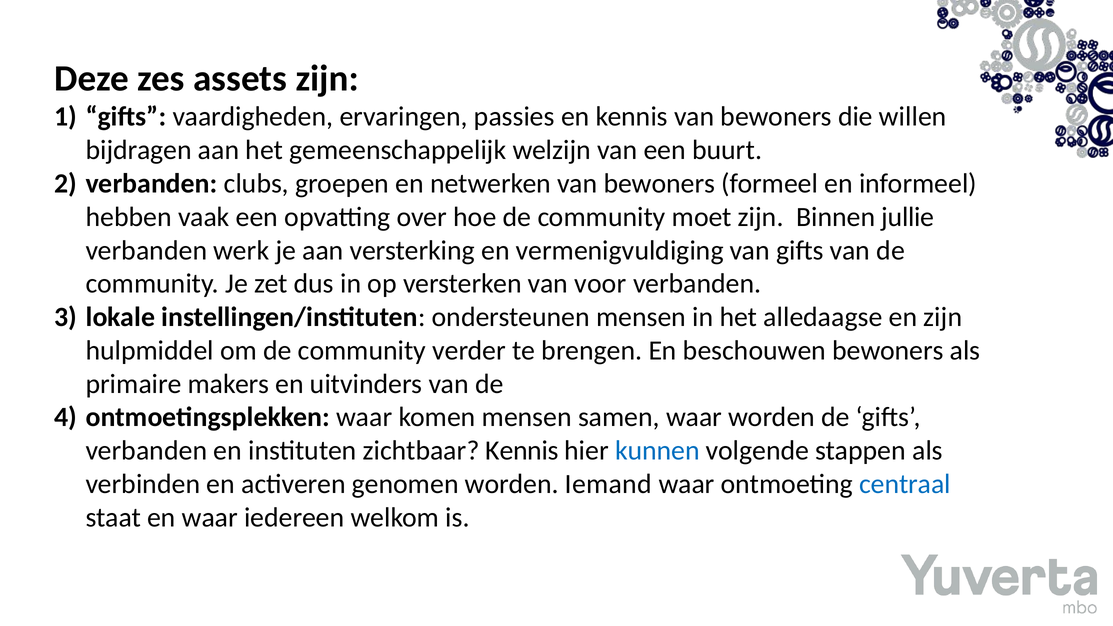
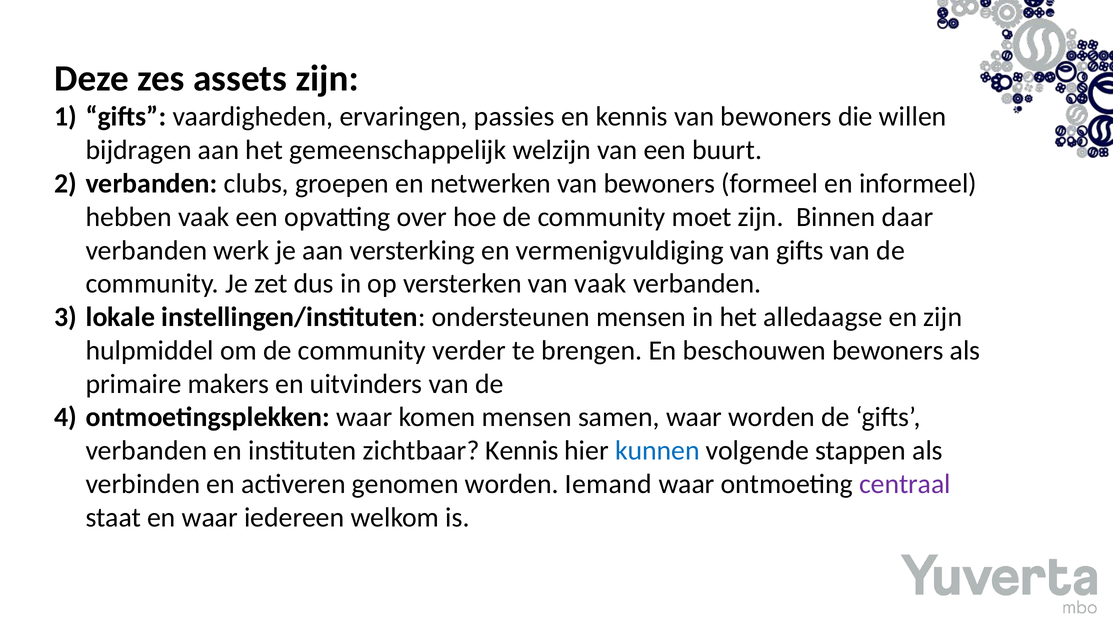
jullie: jullie -> daar (908, 217)
van voor: voor -> vaak (600, 284)
centraal colour: blue -> purple (905, 484)
